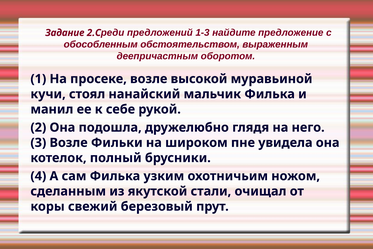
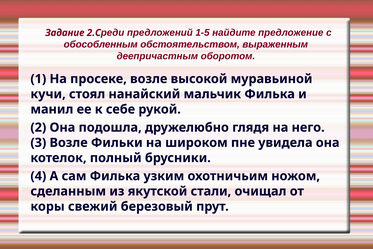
1-3: 1-3 -> 1-5 (202, 33)
